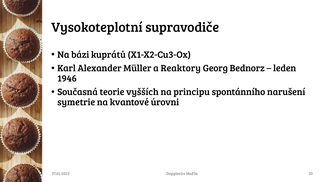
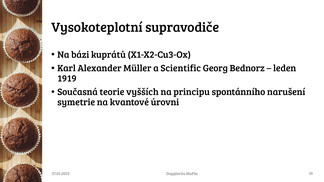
Reaktory: Reaktory -> Scientific (181, 68)
1946: 1946 -> 1919 (67, 79)
